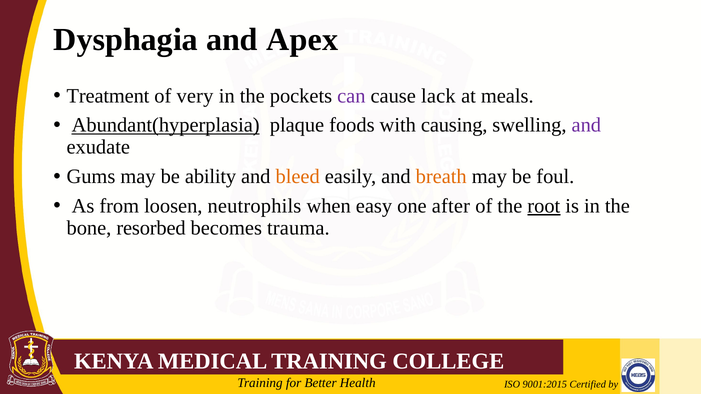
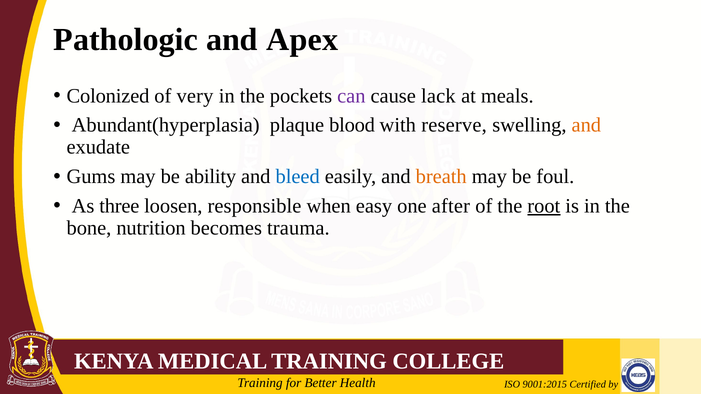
Dysphagia: Dysphagia -> Pathologic (126, 40)
Treatment: Treatment -> Colonized (108, 96)
Abundant(hyperplasia underline: present -> none (166, 125)
foods: foods -> blood (352, 125)
causing: causing -> reserve (454, 125)
and colour: purple -> orange (586, 125)
bleed colour: orange -> blue (298, 177)
from: from -> three (119, 206)
neutrophils: neutrophils -> responsible (254, 206)
resorbed: resorbed -> nutrition (151, 228)
